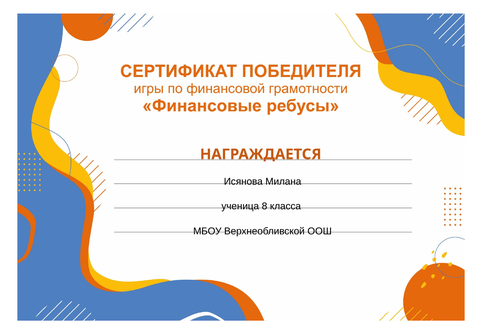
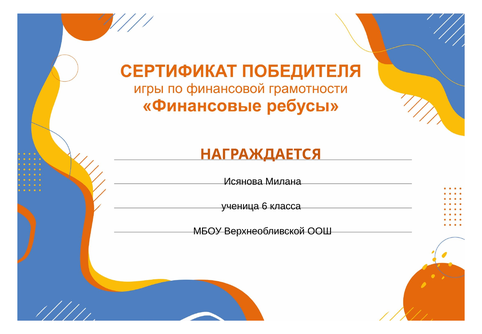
8: 8 -> 6 (265, 206)
